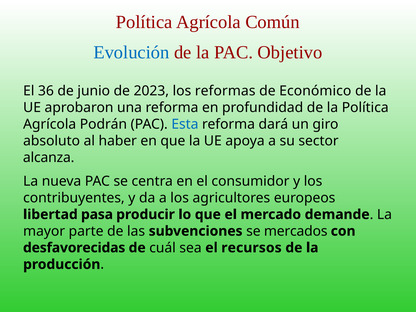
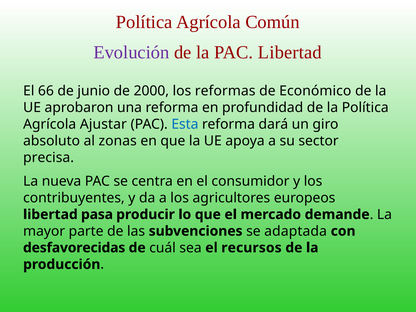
Evolución colour: blue -> purple (131, 53)
PAC Objetivo: Objetivo -> Libertad (290, 53)
36: 36 -> 66 (46, 91)
2023: 2023 -> 2000 (151, 91)
Podrán: Podrán -> Ajustar (103, 124)
haber: haber -> zonas (118, 141)
alcanza: alcanza -> precisa (49, 158)
mercados: mercados -> adaptada (296, 231)
